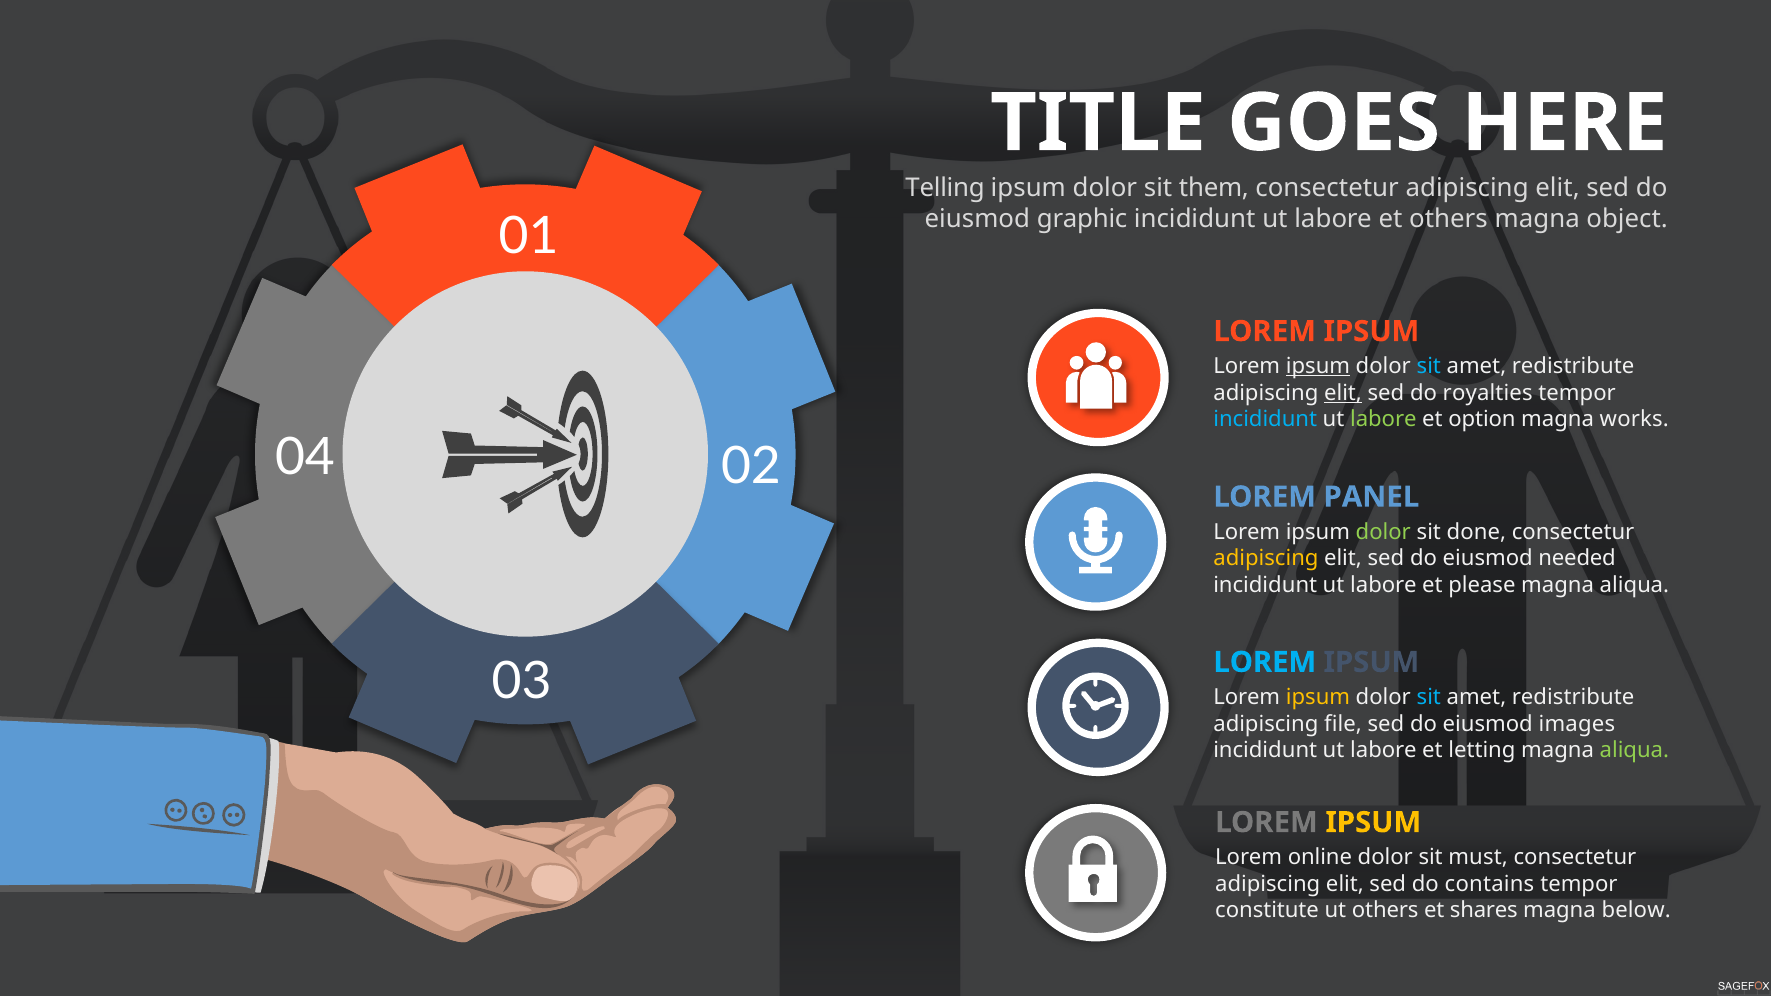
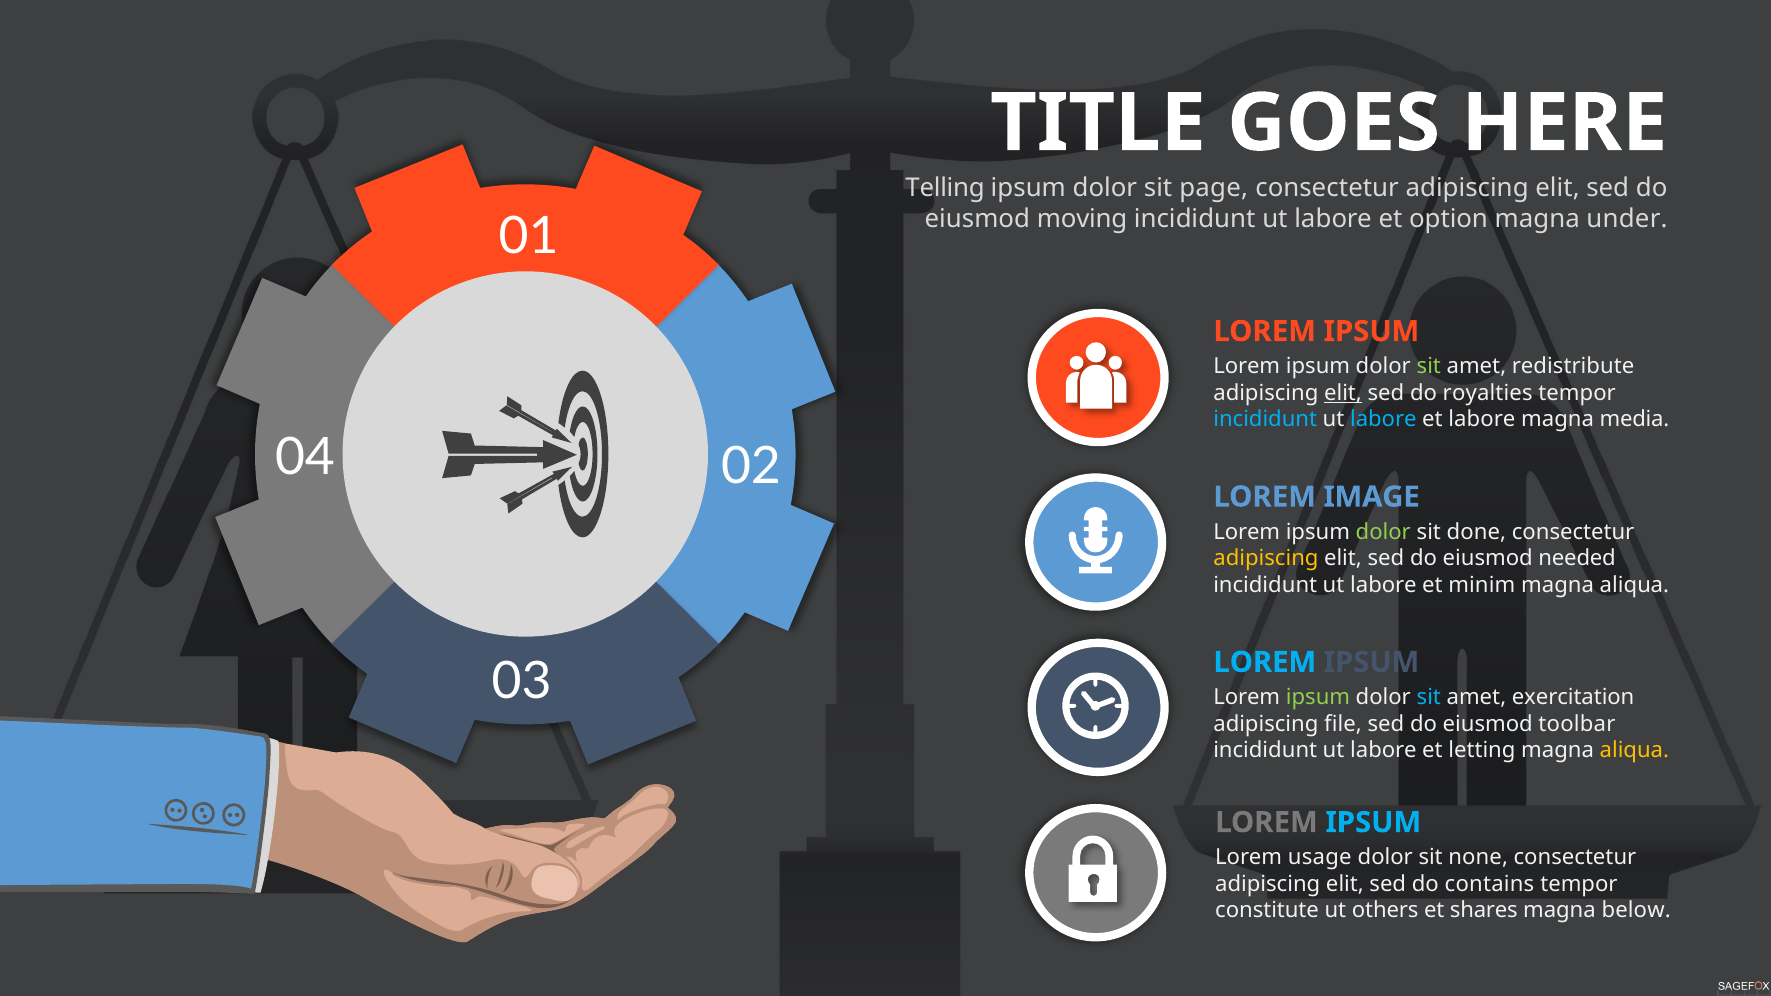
them: them -> page (1214, 188)
graphic: graphic -> moving (1082, 219)
et others: others -> option (1449, 219)
object: object -> under (1627, 219)
ipsum underline: present -> none (1318, 366)
sit colour: light blue -> light green (1429, 366)
labore colour: light green -> light blue (1383, 420)
et option: option -> labore (1482, 420)
works: works -> media (1634, 420)
PANEL: PANEL -> IMAGE (1372, 497)
please: please -> minim (1482, 585)
ipsum colour: yellow -> light green (1318, 697)
redistribute: redistribute -> exercitation (1573, 697)
images: images -> toolbar (1577, 724)
aliqua colour: light green -> yellow (1634, 750)
IPSUM colour: yellow -> light blue (1373, 823)
online: online -> usage (1320, 858)
must: must -> none (1478, 858)
